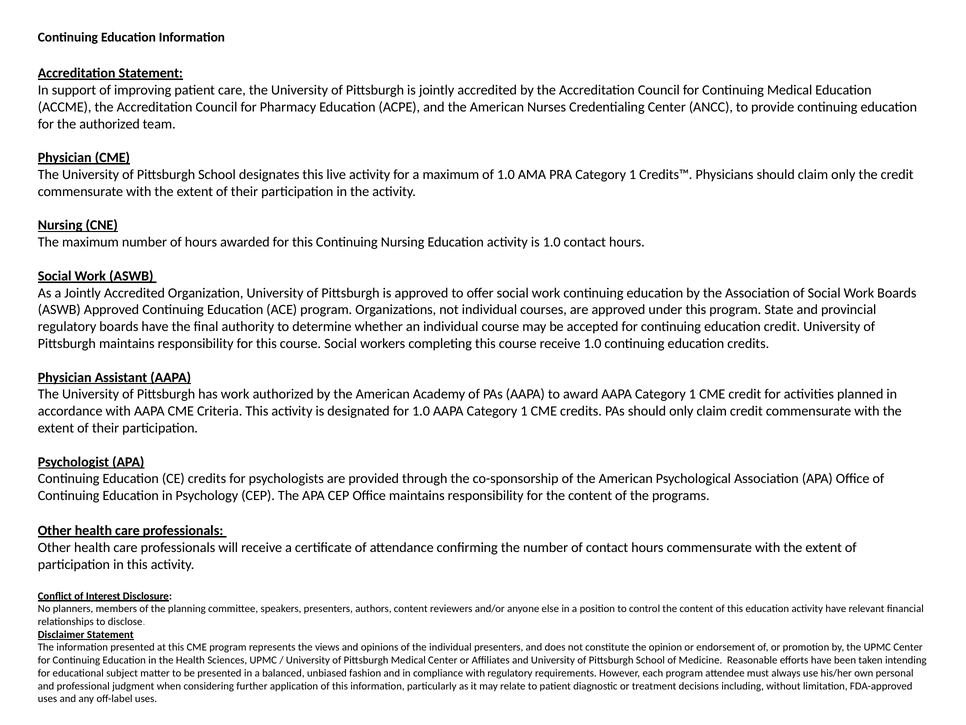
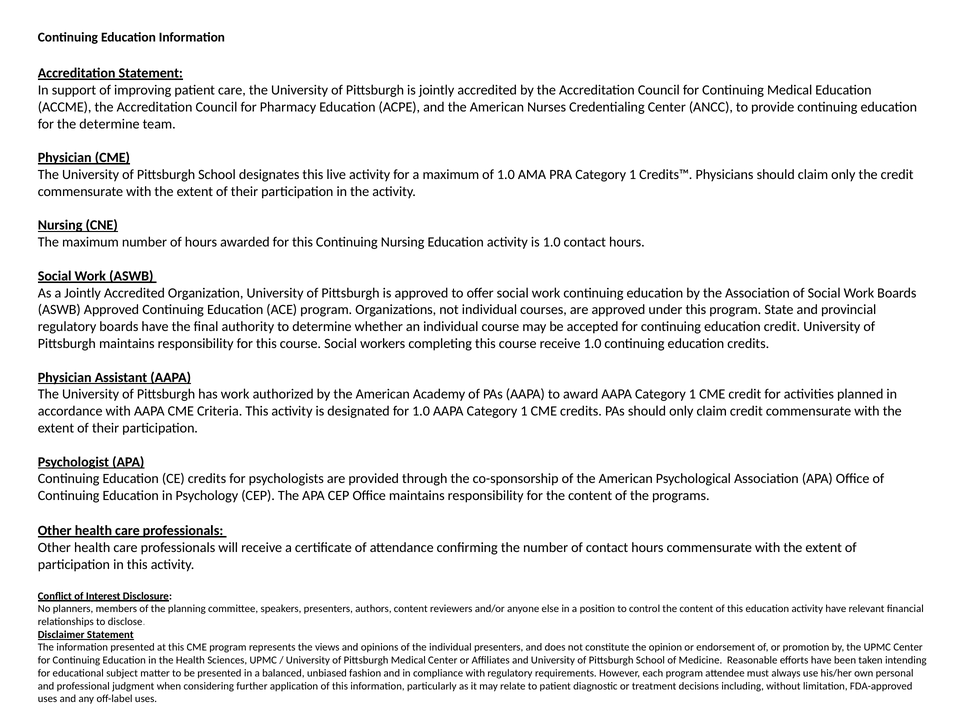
the authorized: authorized -> determine (109, 124)
